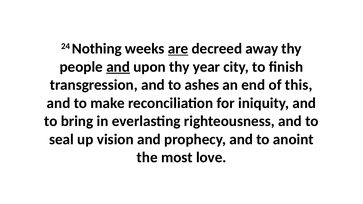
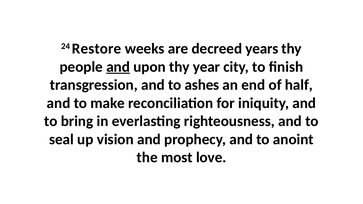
Nothing: Nothing -> Restore (97, 49)
are underline: present -> none (178, 49)
away: away -> years (262, 49)
this: this -> half (299, 85)
